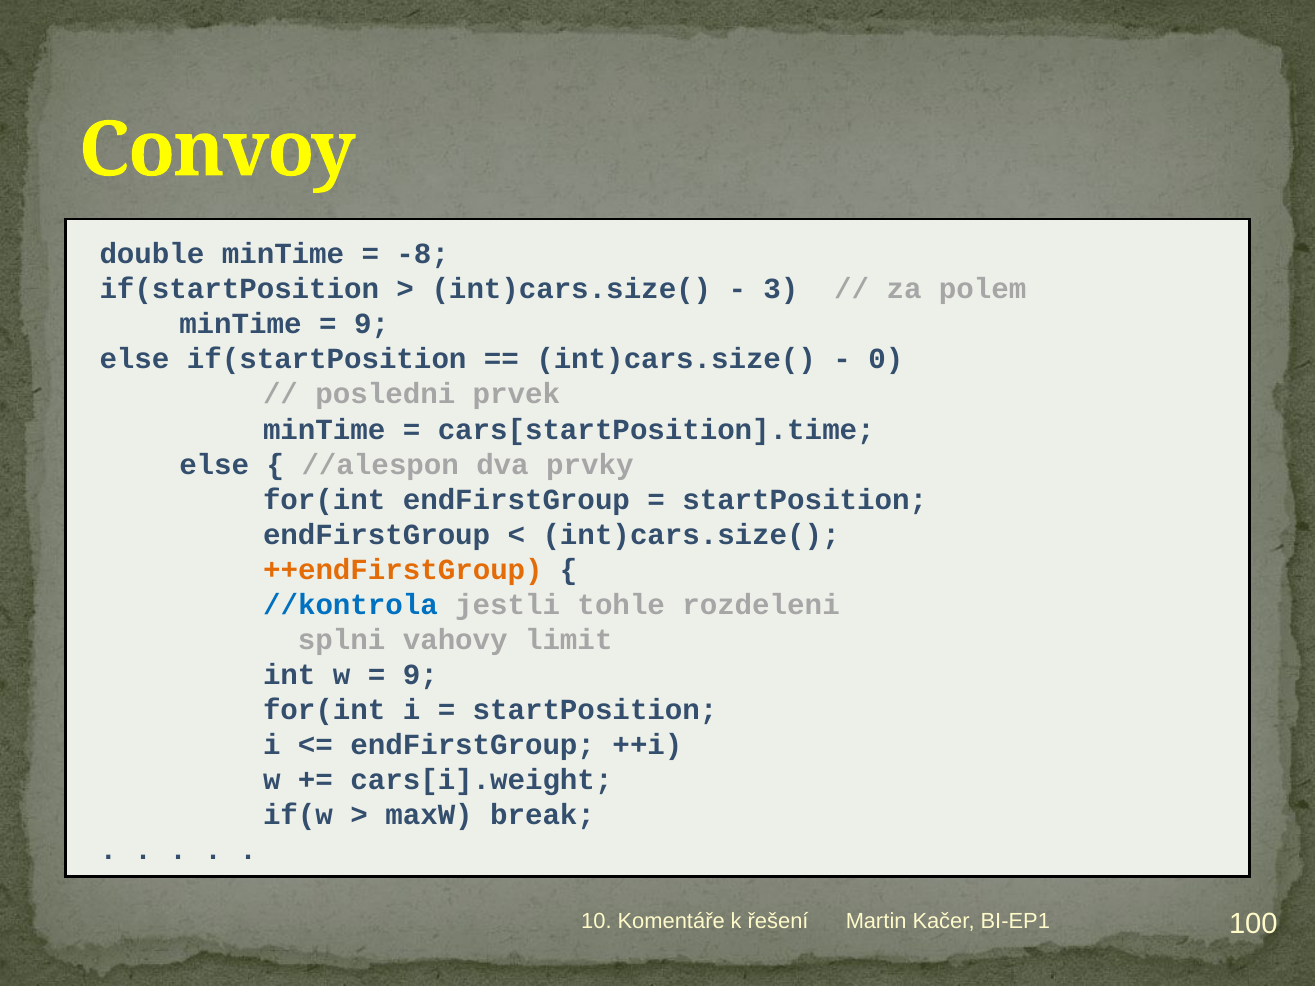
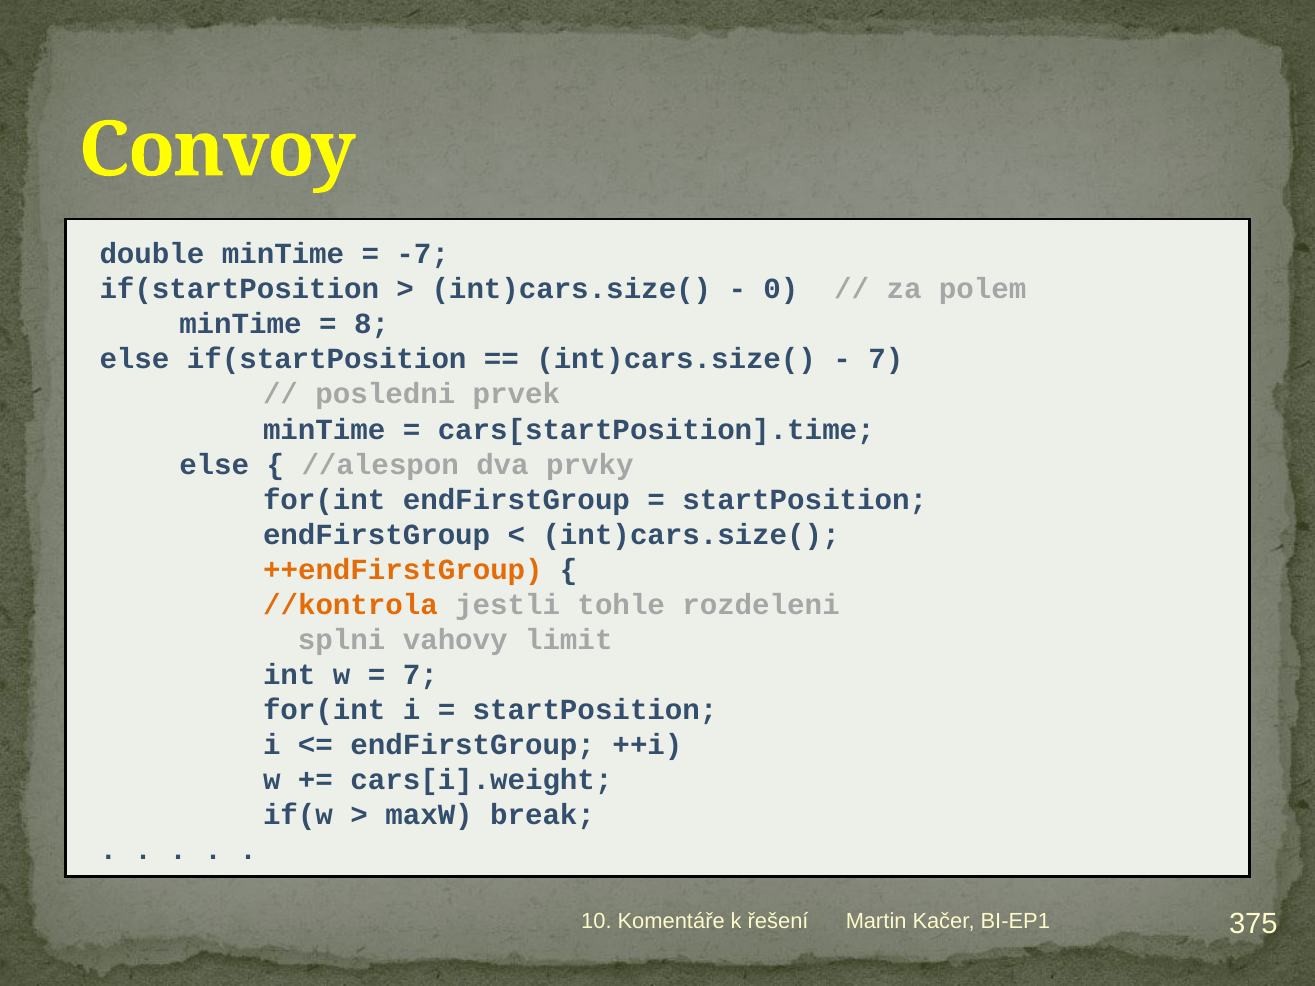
-8: -8 -> -7 (423, 254)
3: 3 -> 0 (781, 289)
9: 9 -> 8 (372, 324)
0: 0 -> 7 (886, 359)
//kontrola colour: blue -> orange (350, 605)
9: 9 -> 7 (420, 675)
100: 100 -> 375 (1253, 924)
